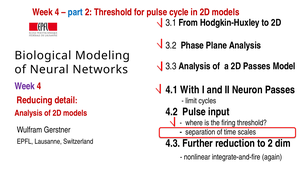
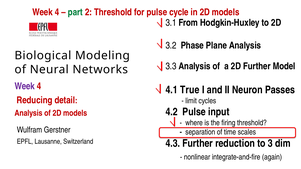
part colour: blue -> green (75, 12)
2D Passes: Passes -> Further (257, 66)
With: With -> True (190, 90)
to 2: 2 -> 3 (270, 144)
